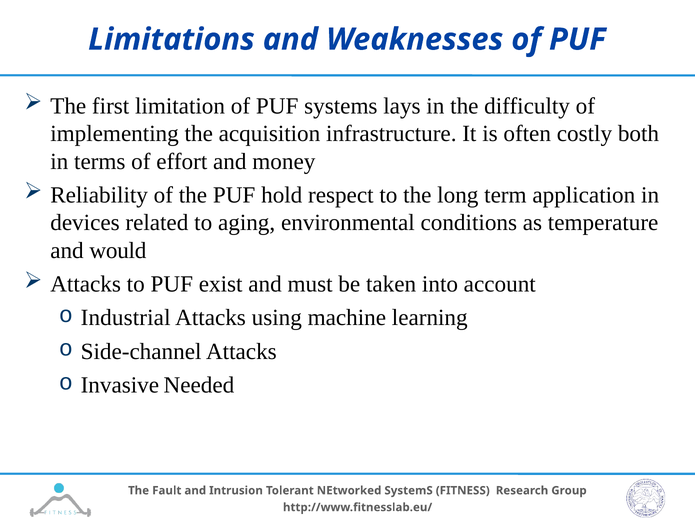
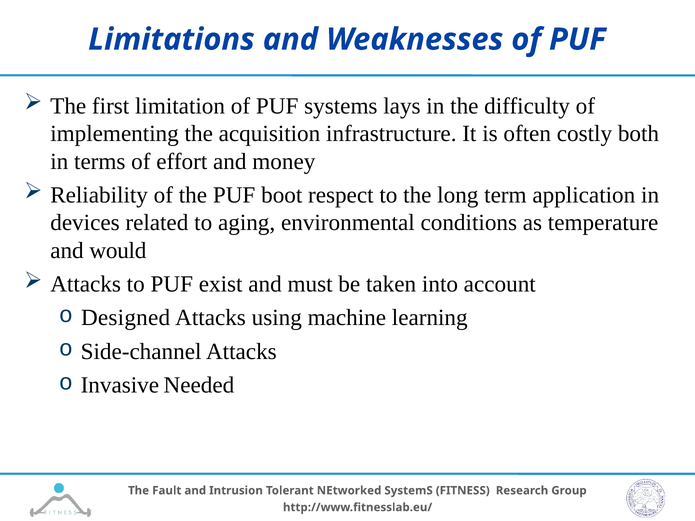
hold: hold -> boot (282, 195)
Industrial: Industrial -> Designed (126, 318)
